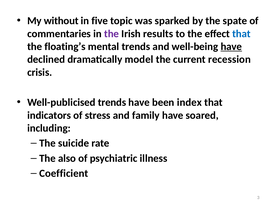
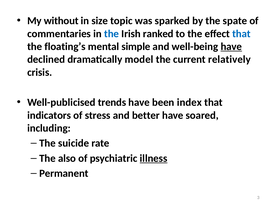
five: five -> size (100, 21)
the colour: purple -> blue (112, 34)
results: results -> ranked (158, 34)
mental trends: trends -> simple (136, 47)
recession: recession -> relatively (229, 59)
family: family -> better (146, 115)
illness underline: none -> present (154, 158)
Coefficient: Coefficient -> Permanent (64, 173)
